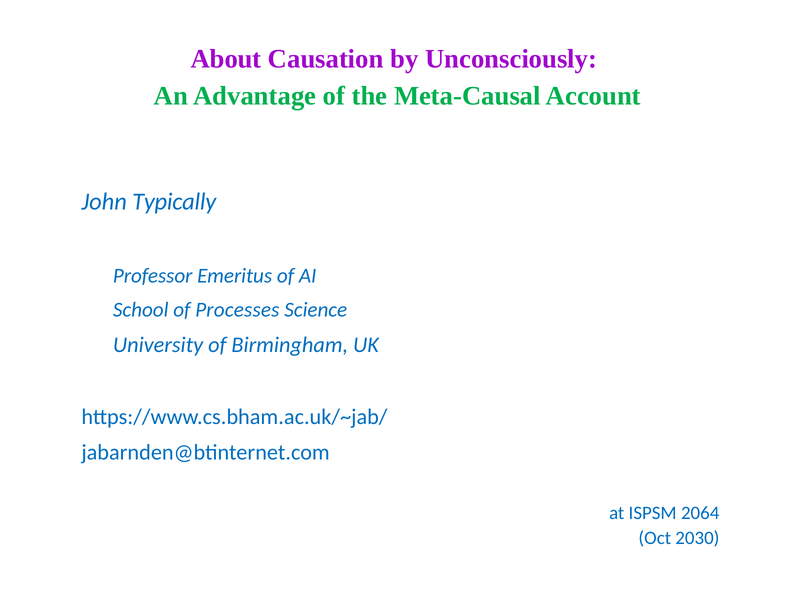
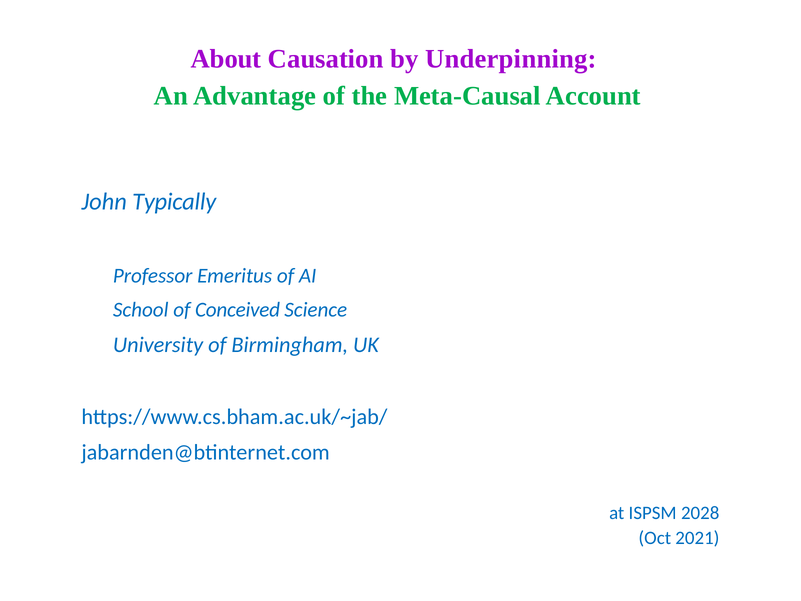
Unconsciously: Unconsciously -> Underpinning (511, 59)
Processes: Processes -> Conceived (238, 310)
2064: 2064 -> 2028 (700, 513)
2030: 2030 -> 2021 (697, 538)
